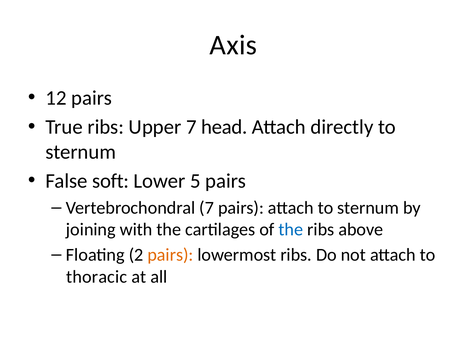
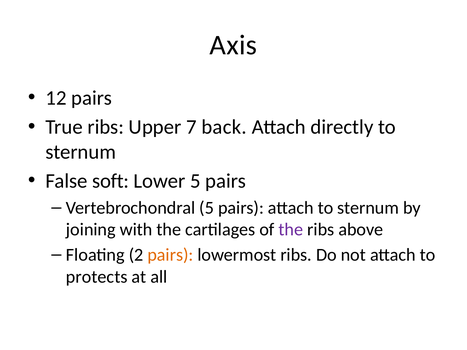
head: head -> back (224, 127)
Vertebrochondral 7: 7 -> 5 (207, 208)
the colour: blue -> purple (291, 230)
thoracic: thoracic -> protects (97, 277)
